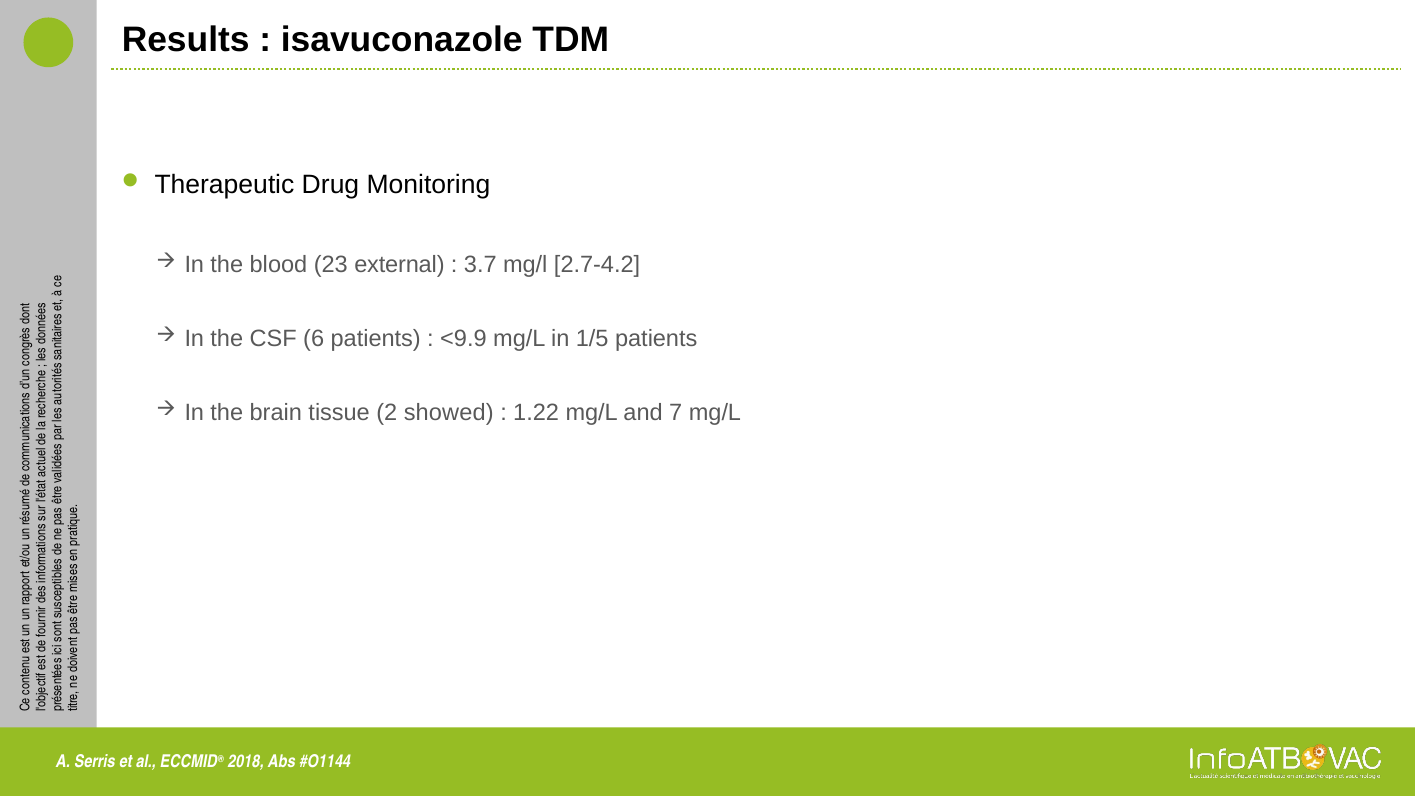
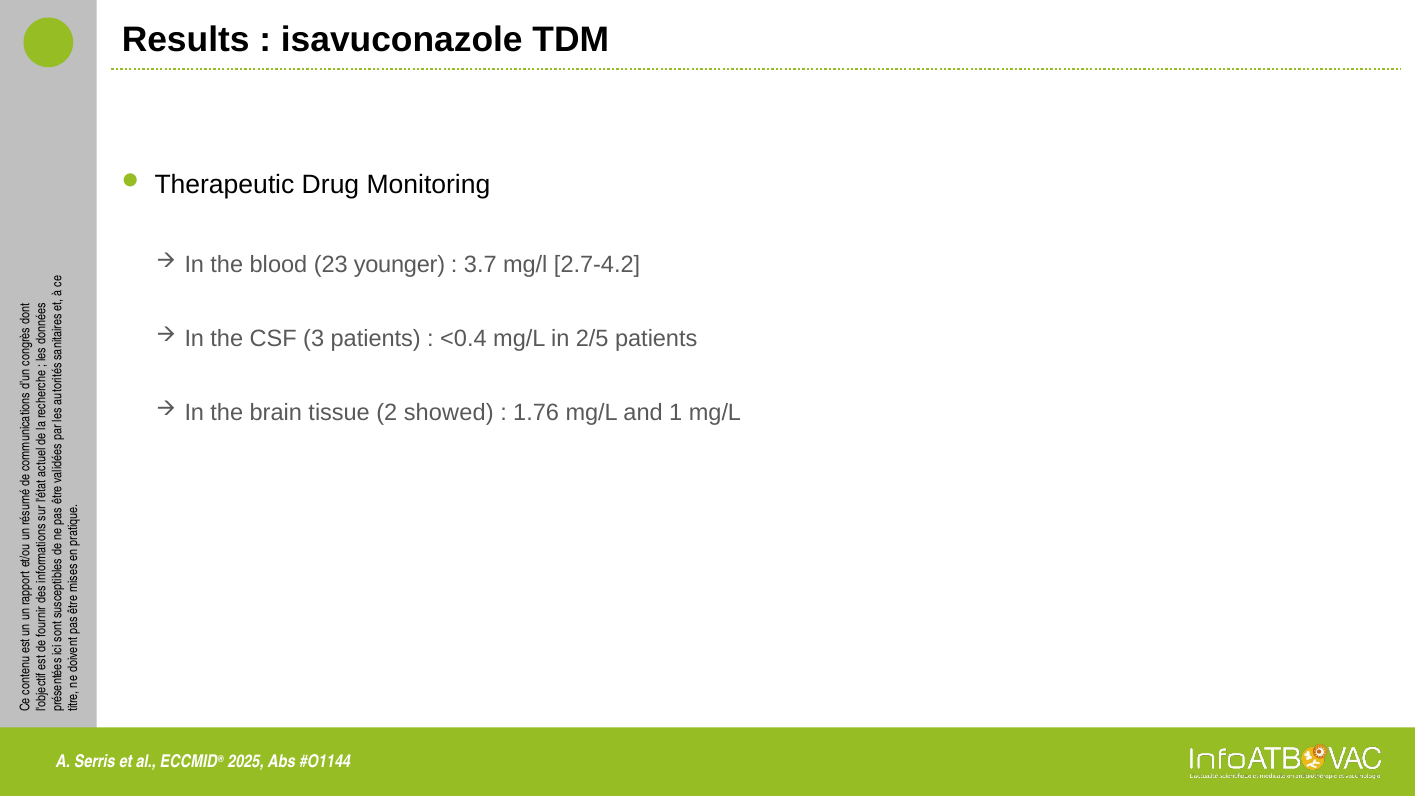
external: external -> younger (399, 264)
6: 6 -> 3 (314, 339)
<9.9: <9.9 -> <0.4 (463, 339)
1/5: 1/5 -> 2/5 (592, 339)
1.22: 1.22 -> 1.76 (536, 413)
7: 7 -> 1 (676, 413)
2018: 2018 -> 2025 (246, 762)
